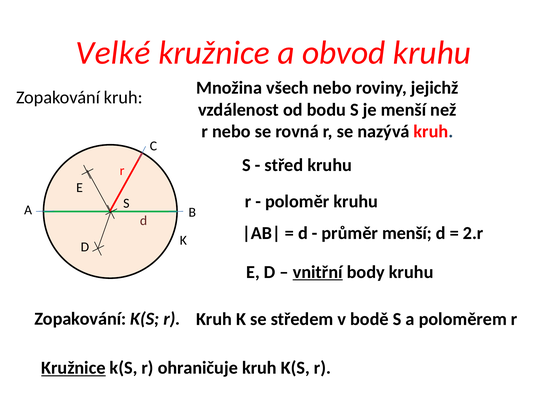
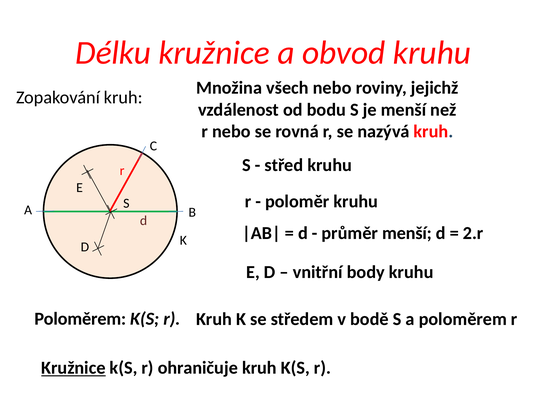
Velké: Velké -> Délku (113, 53)
vnitřní underline: present -> none (318, 272)
Zopakování: Zopakování -> Poloměrem (80, 319)
